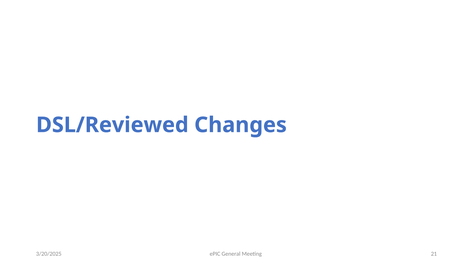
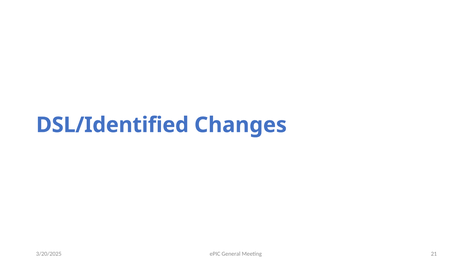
DSL/Reviewed: DSL/Reviewed -> DSL/Identified (112, 125)
